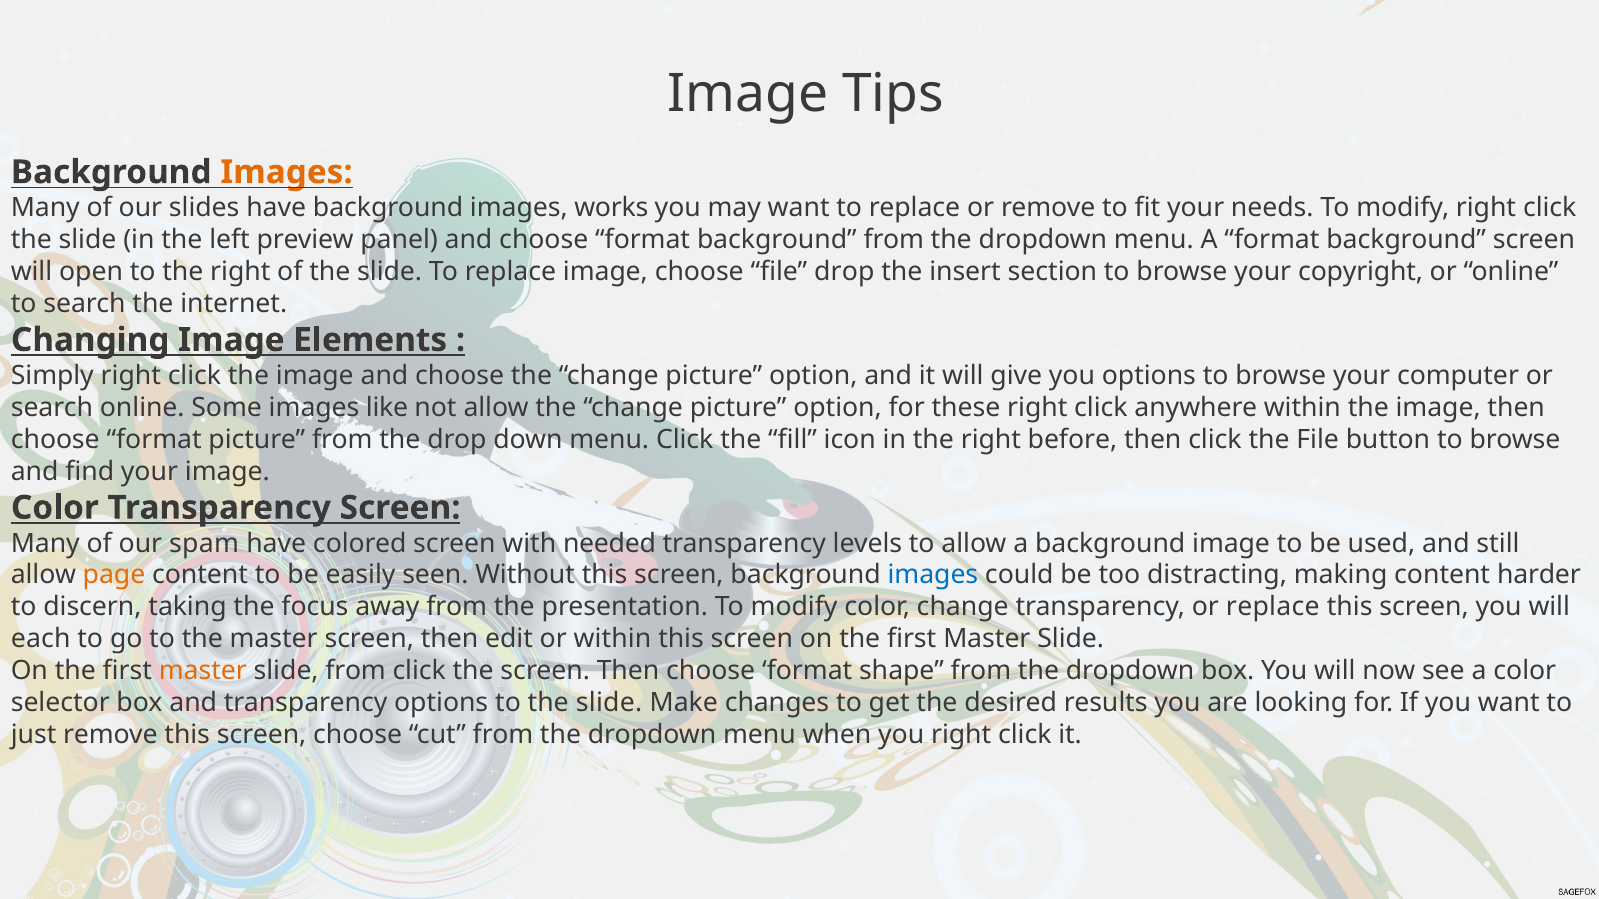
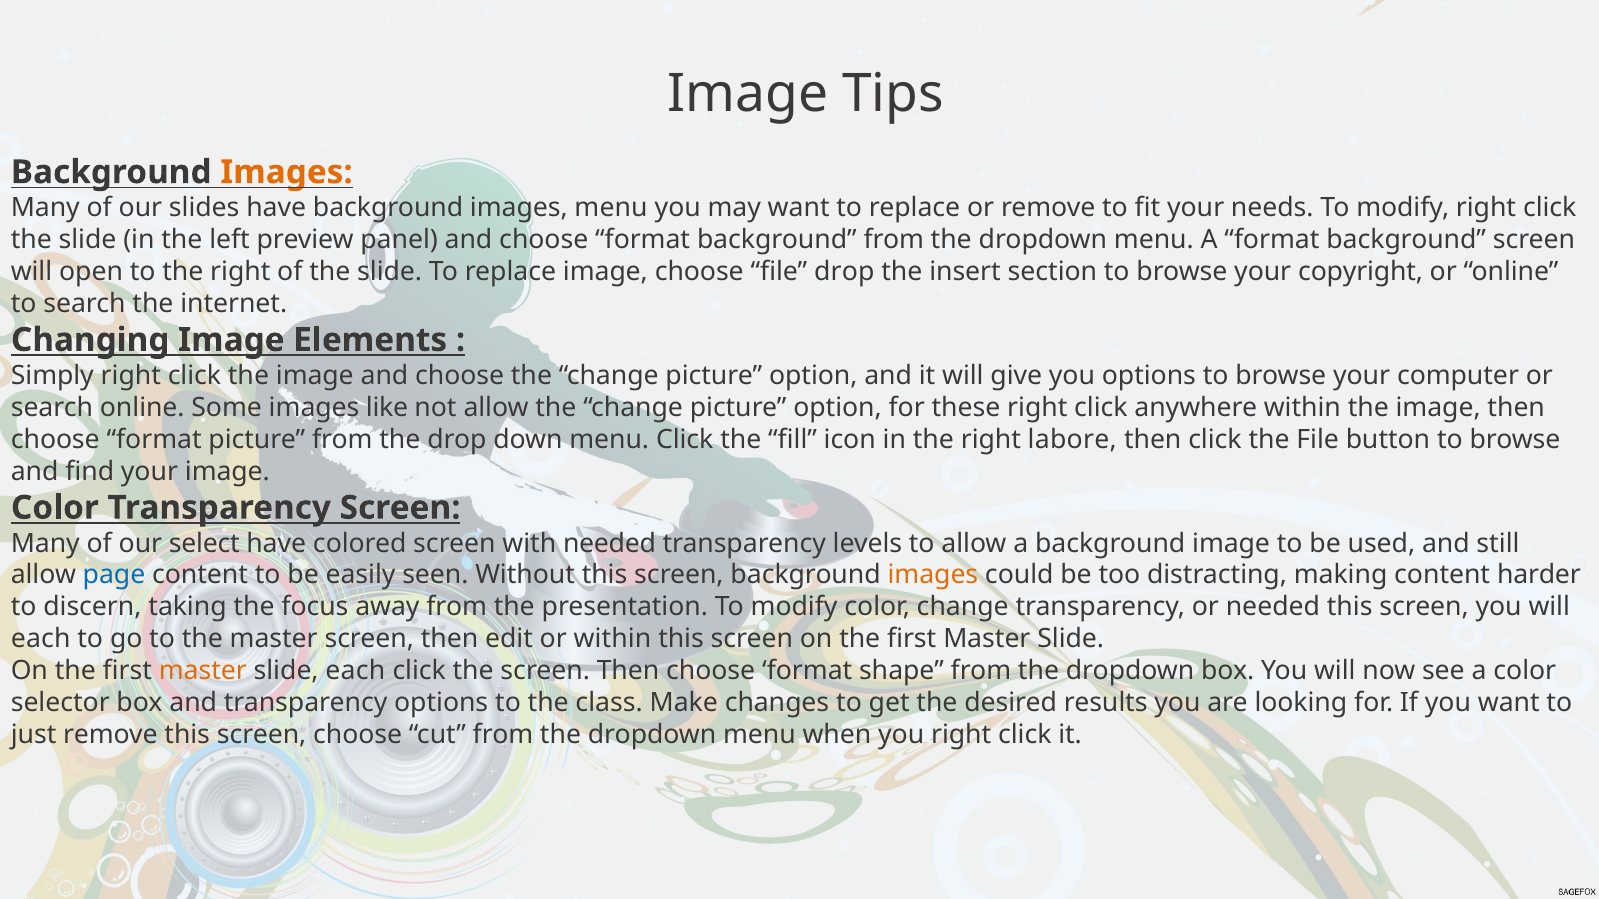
images works: works -> menu (611, 208)
before: before -> labore (1072, 440)
spam: spam -> select (204, 543)
page colour: orange -> blue (114, 575)
images colour: blue -> orange (933, 575)
or replace: replace -> needed (1273, 607)
slide from: from -> each (355, 671)
to the slide: slide -> class (609, 703)
